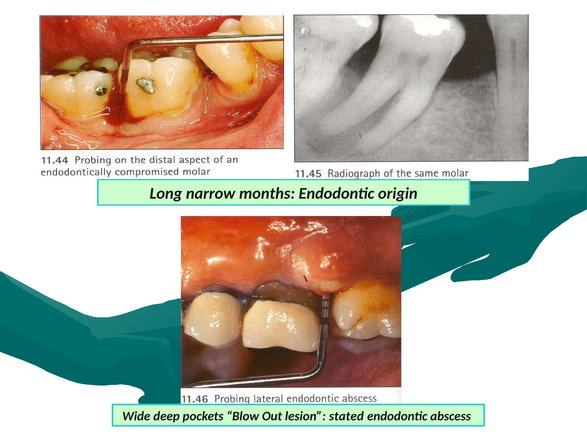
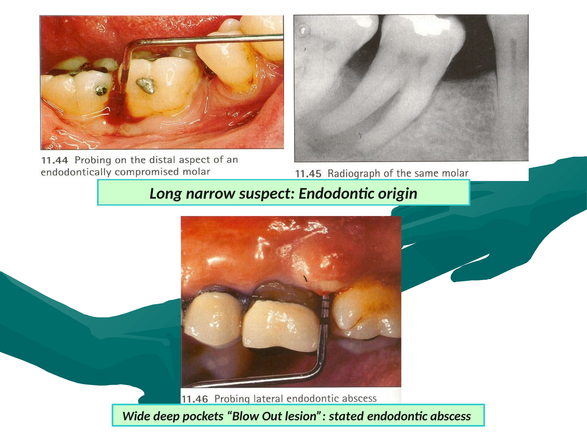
months: months -> suspect (267, 194)
